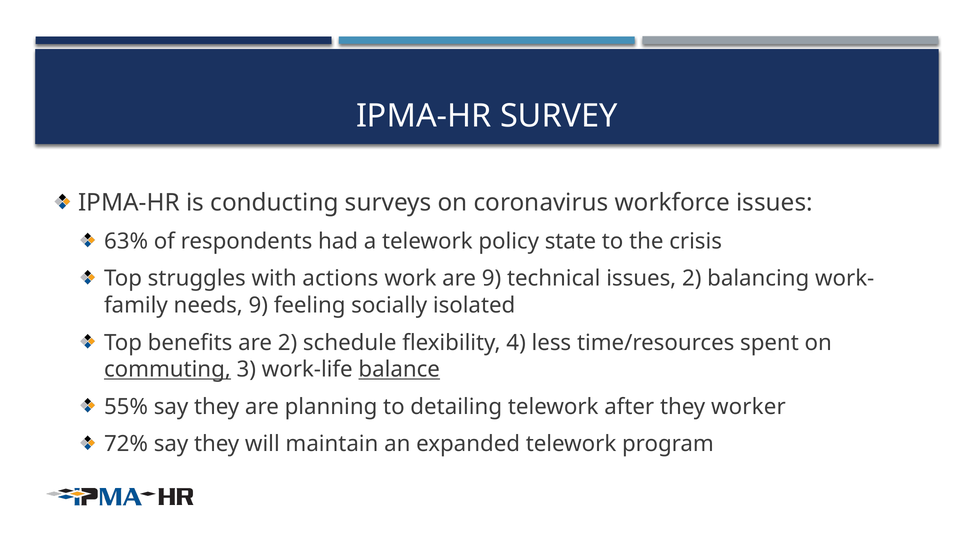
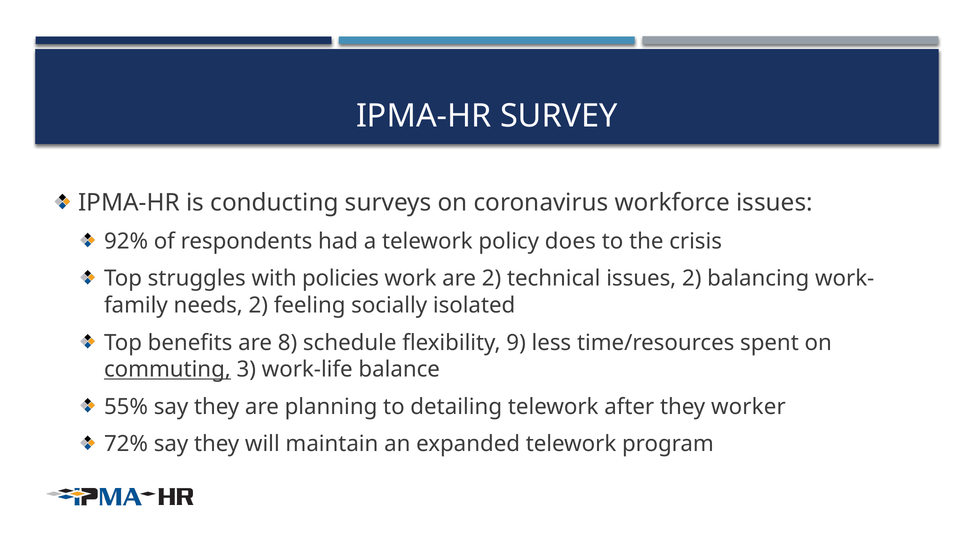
63%: 63% -> 92% (126, 241)
state: state -> does (570, 241)
actions: actions -> policies (341, 279)
are 9: 9 -> 2 (492, 279)
needs 9: 9 -> 2 (258, 305)
are 2: 2 -> 8 (288, 343)
4: 4 -> 9 (516, 343)
balance underline: present -> none (399, 369)
